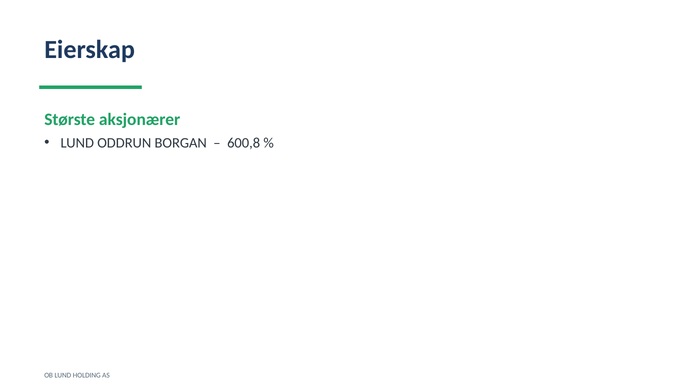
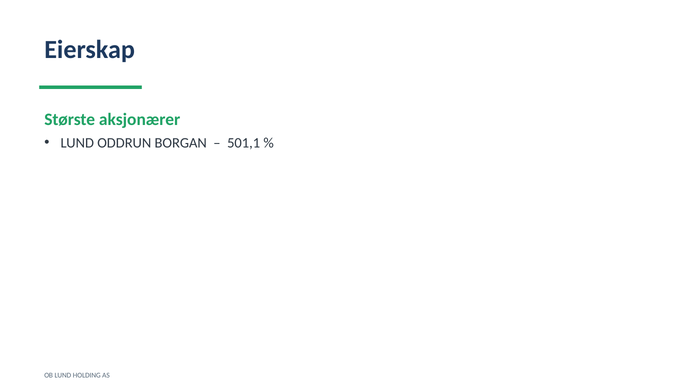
600,8: 600,8 -> 501,1 (244, 143)
